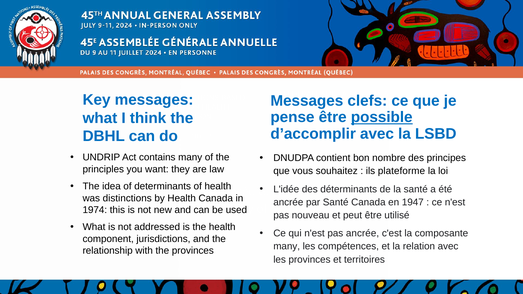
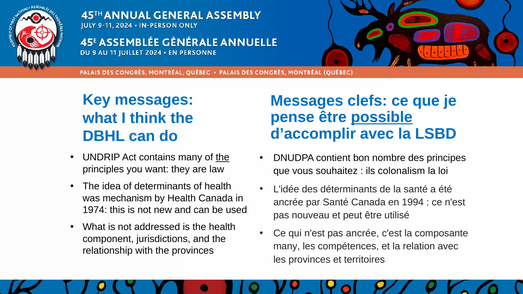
the underline: none -> present (223, 157)
plateforme: plateforme -> colonalism (401, 171)
was distinctions: distinctions -> mechanism (127, 198)
1947: 1947 -> 1994 (413, 202)
